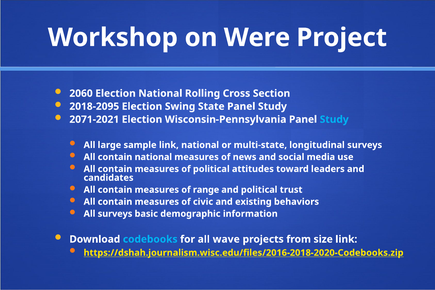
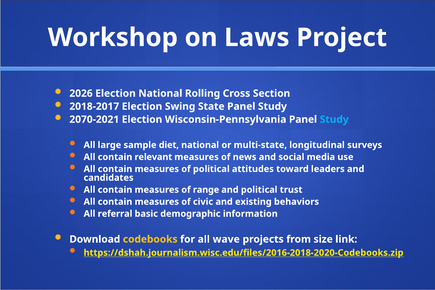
Were: Were -> Laws (257, 38)
2060: 2060 -> 2026 (81, 93)
2018-2095: 2018-2095 -> 2018-2017 (94, 106)
2071-2021: 2071-2021 -> 2070-2021 (94, 119)
sample link: link -> diet (169, 145)
contain national: national -> relevant (153, 157)
All surveys: surveys -> referral (115, 214)
codebooks colour: light blue -> yellow (150, 239)
